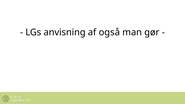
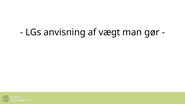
også: også -> vægt (109, 32)
